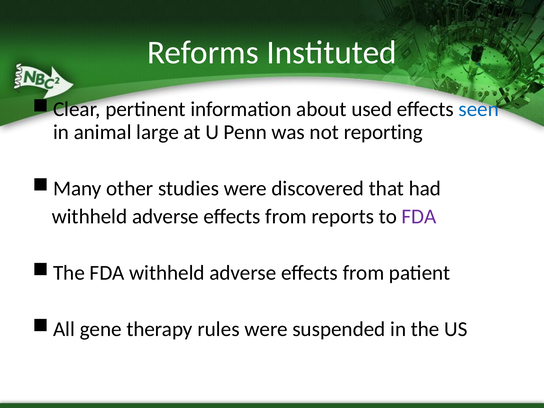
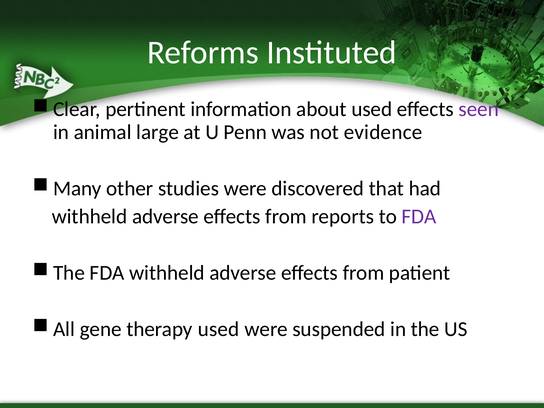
seen colour: blue -> purple (479, 109)
reporting: reporting -> evidence (383, 132)
therapy rules: rules -> used (219, 329)
